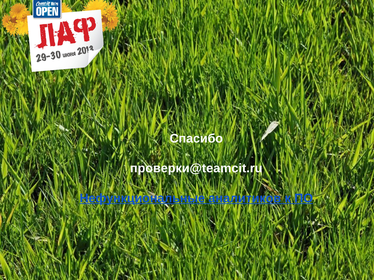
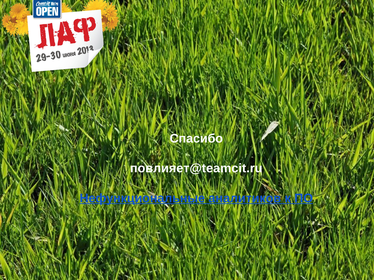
проверки@teamcit.ru: проверки@teamcit.ru -> повлияет@teamcit.ru (196, 169)
